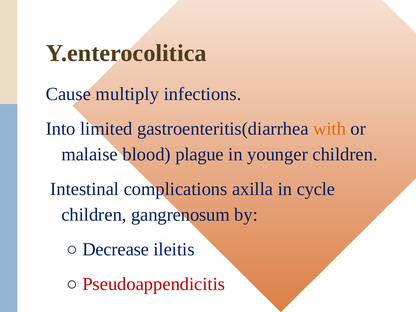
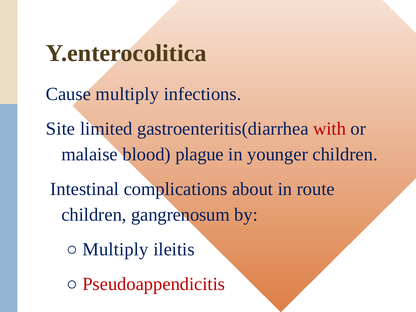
Into: Into -> Site (61, 129)
with colour: orange -> red (330, 129)
axilla: axilla -> about (253, 189)
cycle: cycle -> route (316, 189)
Decrease: Decrease -> Multiply (115, 249)
